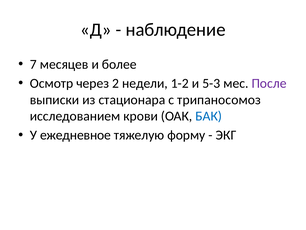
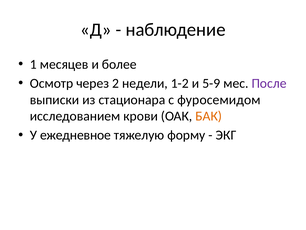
7: 7 -> 1 (33, 64)
5-3: 5-3 -> 5-9 (211, 83)
трипаносомоз: трипаносомоз -> фуросемидом (219, 100)
БАК colour: blue -> orange (209, 116)
